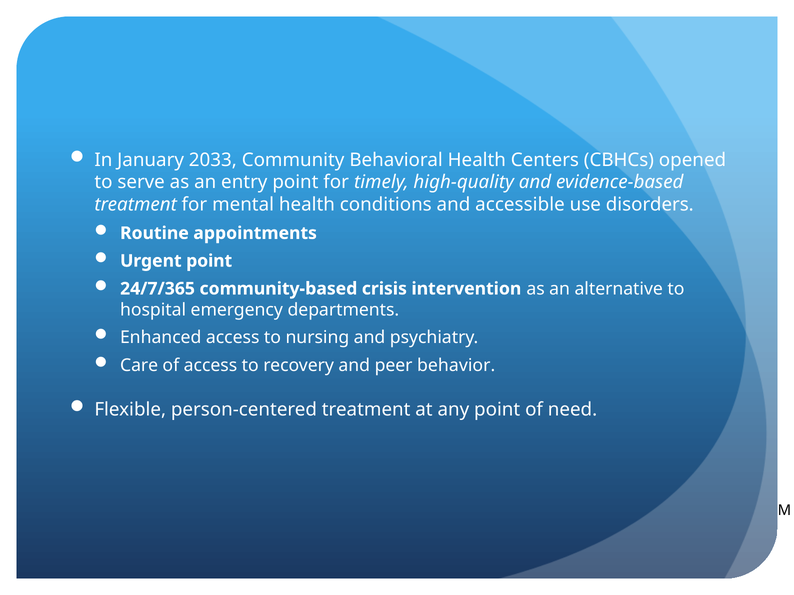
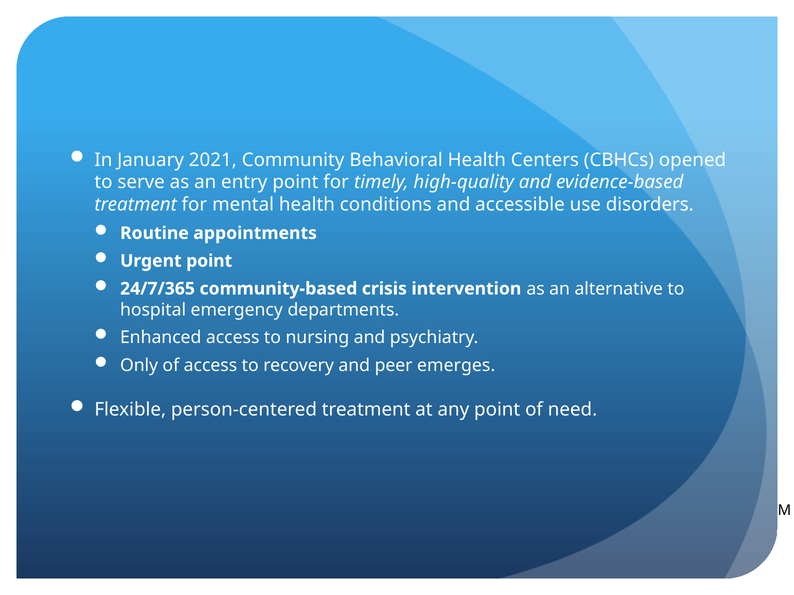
2033: 2033 -> 2021 (213, 160)
Care: Care -> Only (139, 366)
behavior: behavior -> emerges (456, 366)
